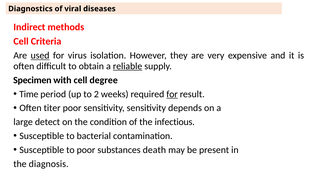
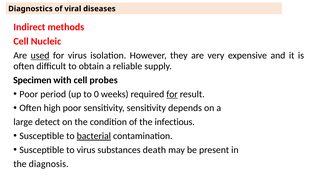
Criteria: Criteria -> Nucleic (46, 41)
reliable underline: present -> none (128, 66)
degree: degree -> probes (104, 80)
Time: Time -> Poor (29, 94)
2: 2 -> 0 (96, 94)
titer: titer -> high (52, 108)
bacterial underline: none -> present (94, 136)
to poor: poor -> virus (86, 150)
